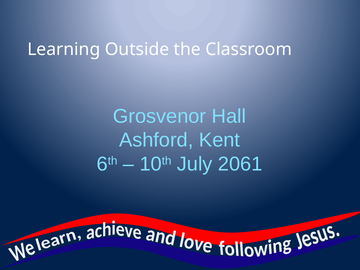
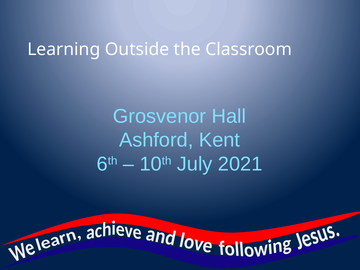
2061: 2061 -> 2021 (240, 164)
